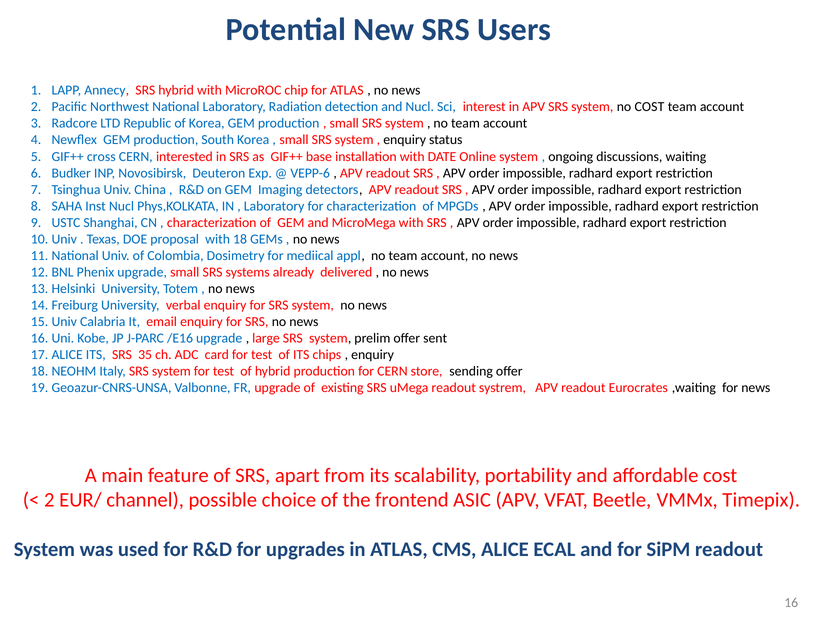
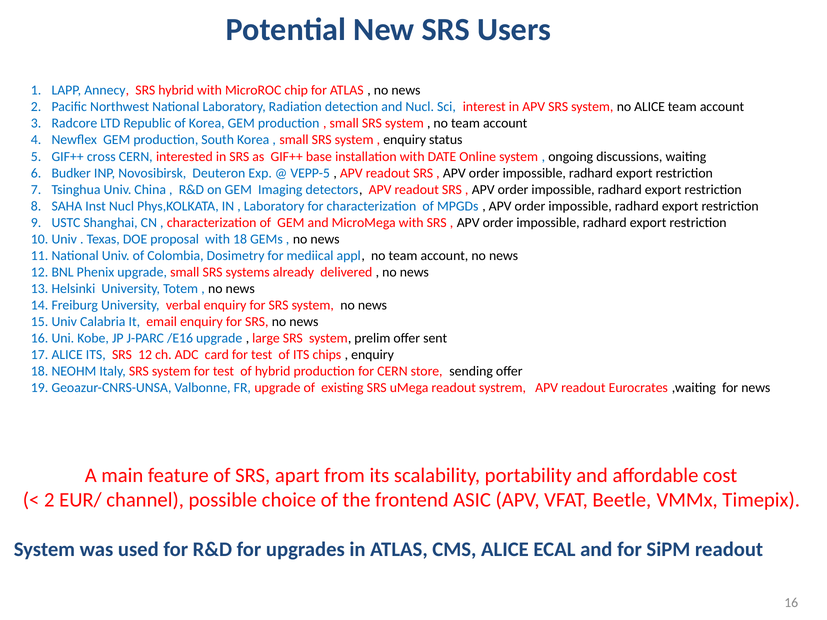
no COST: COST -> ALICE (650, 107)
VEPP-6: VEPP-6 -> VEPP-5 (310, 173)
35: 35 -> 12 (145, 355)
